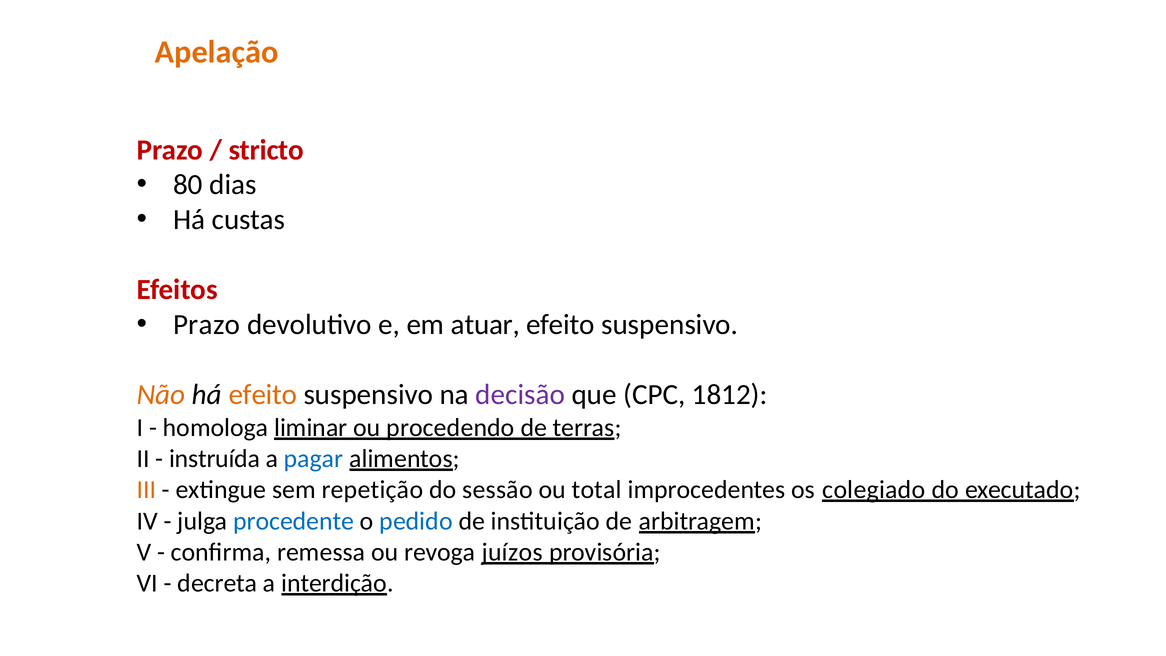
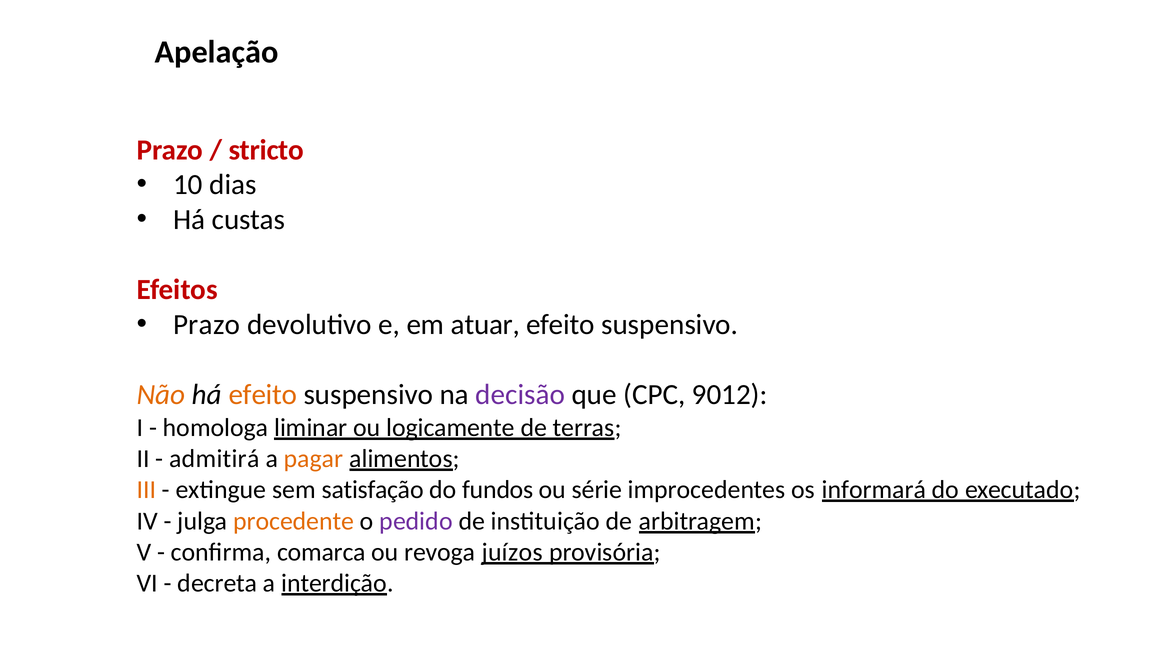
Apelação colour: orange -> black (217, 52)
80: 80 -> 10 (188, 185)
1812: 1812 -> 9012 (730, 395)
procedendo: procedendo -> logicamente (451, 428)
instruída: instruída -> admitirá (214, 459)
pagar colour: blue -> orange (314, 459)
repetição: repetição -> satisfação (373, 490)
sessão: sessão -> fundos (498, 490)
total: total -> série (597, 490)
colegiado: colegiado -> informará (874, 490)
procedente colour: blue -> orange (294, 521)
pedido colour: blue -> purple (416, 521)
remessa: remessa -> comarca (321, 552)
